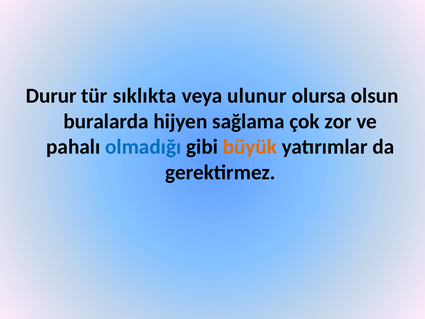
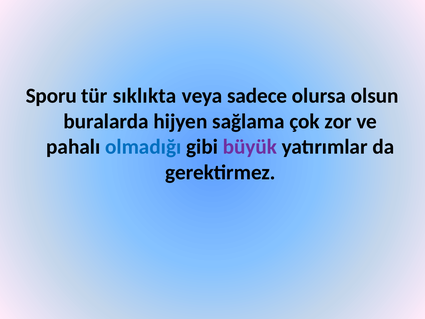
Durur: Durur -> Sporu (51, 96)
ulunur: ulunur -> sadece (257, 96)
büyük colour: orange -> purple (250, 147)
